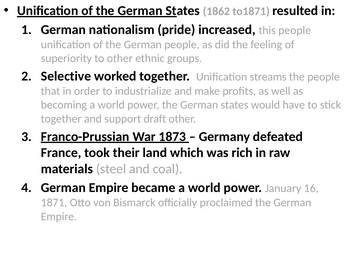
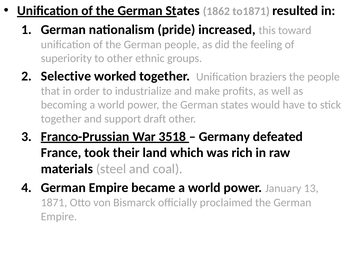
this people: people -> toward (295, 30)
streams: streams -> braziers (268, 77)
1873: 1873 -> 3518 (172, 137)
16: 16 -> 13 (311, 189)
